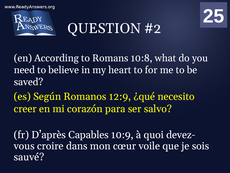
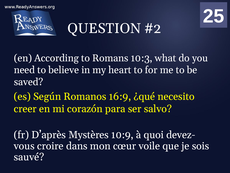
10:8: 10:8 -> 10:3 (142, 58)
12:9: 12:9 -> 16:9 (120, 96)
Capables: Capables -> Mystères (89, 134)
